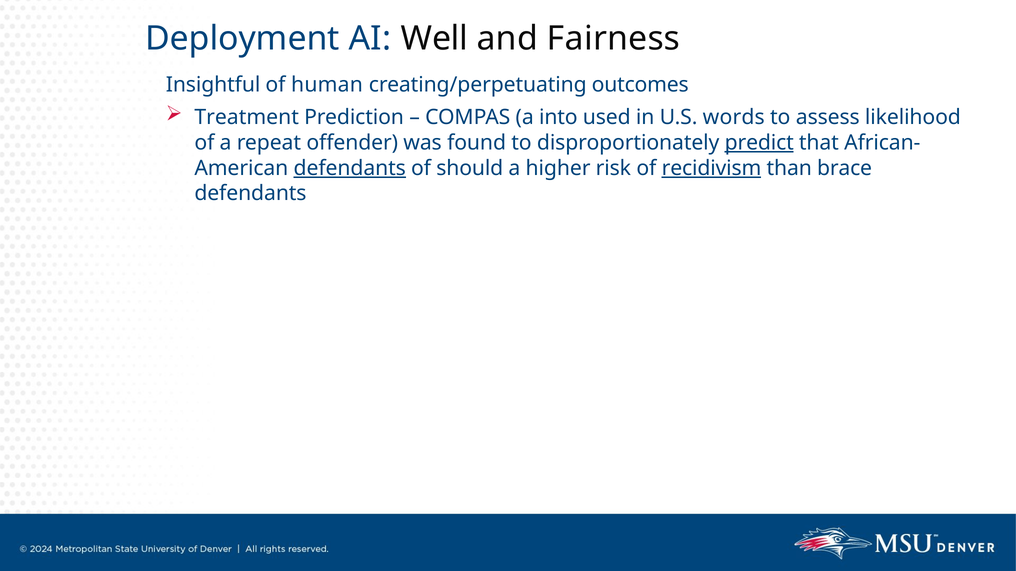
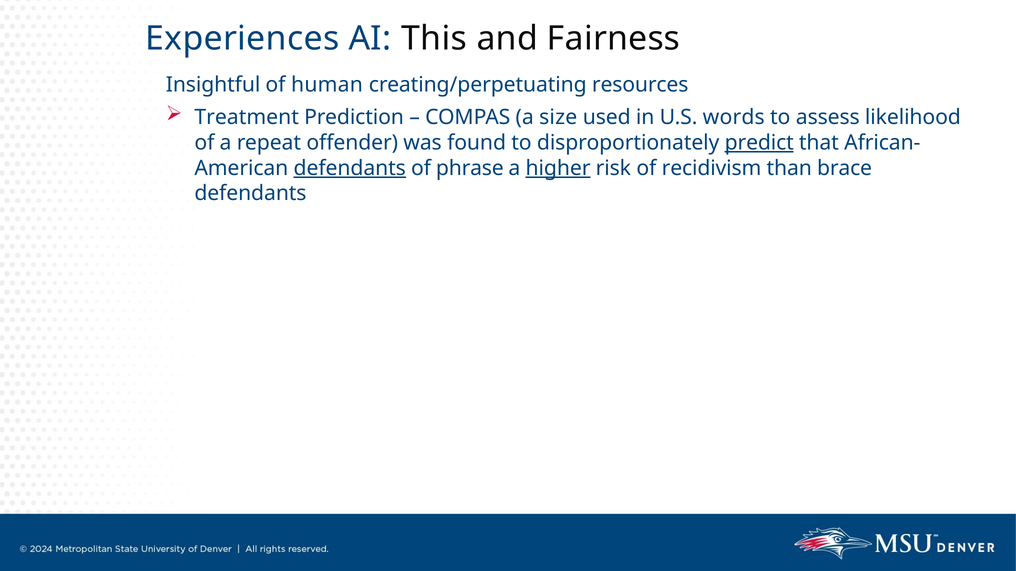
Deployment: Deployment -> Experiences (242, 39)
Well: Well -> This (434, 39)
outcomes: outcomes -> resources (640, 85)
into: into -> size (558, 117)
should: should -> phrase (470, 168)
higher underline: none -> present (558, 168)
recidivism underline: present -> none (712, 168)
